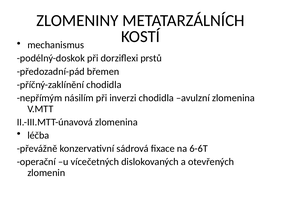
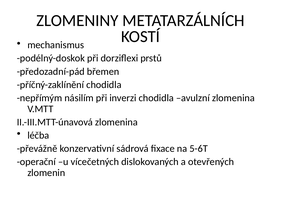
6-6T: 6-6T -> 5-6T (199, 148)
